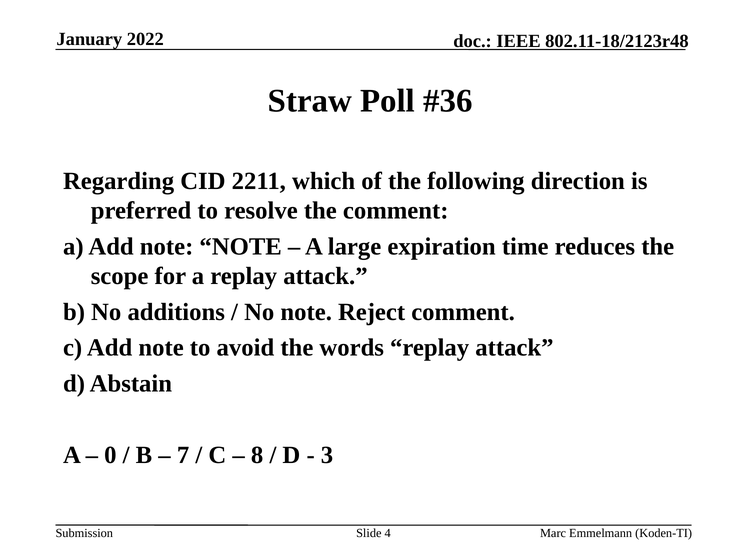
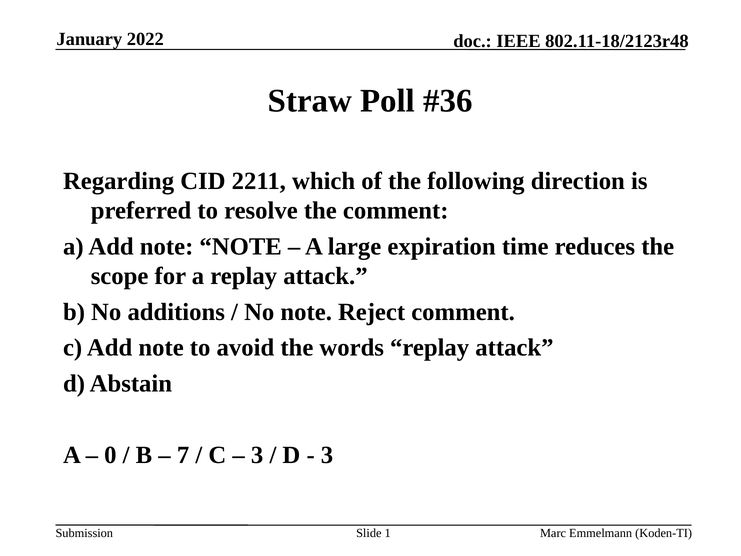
8: 8 -> 3 (257, 455)
4: 4 -> 1 (388, 533)
